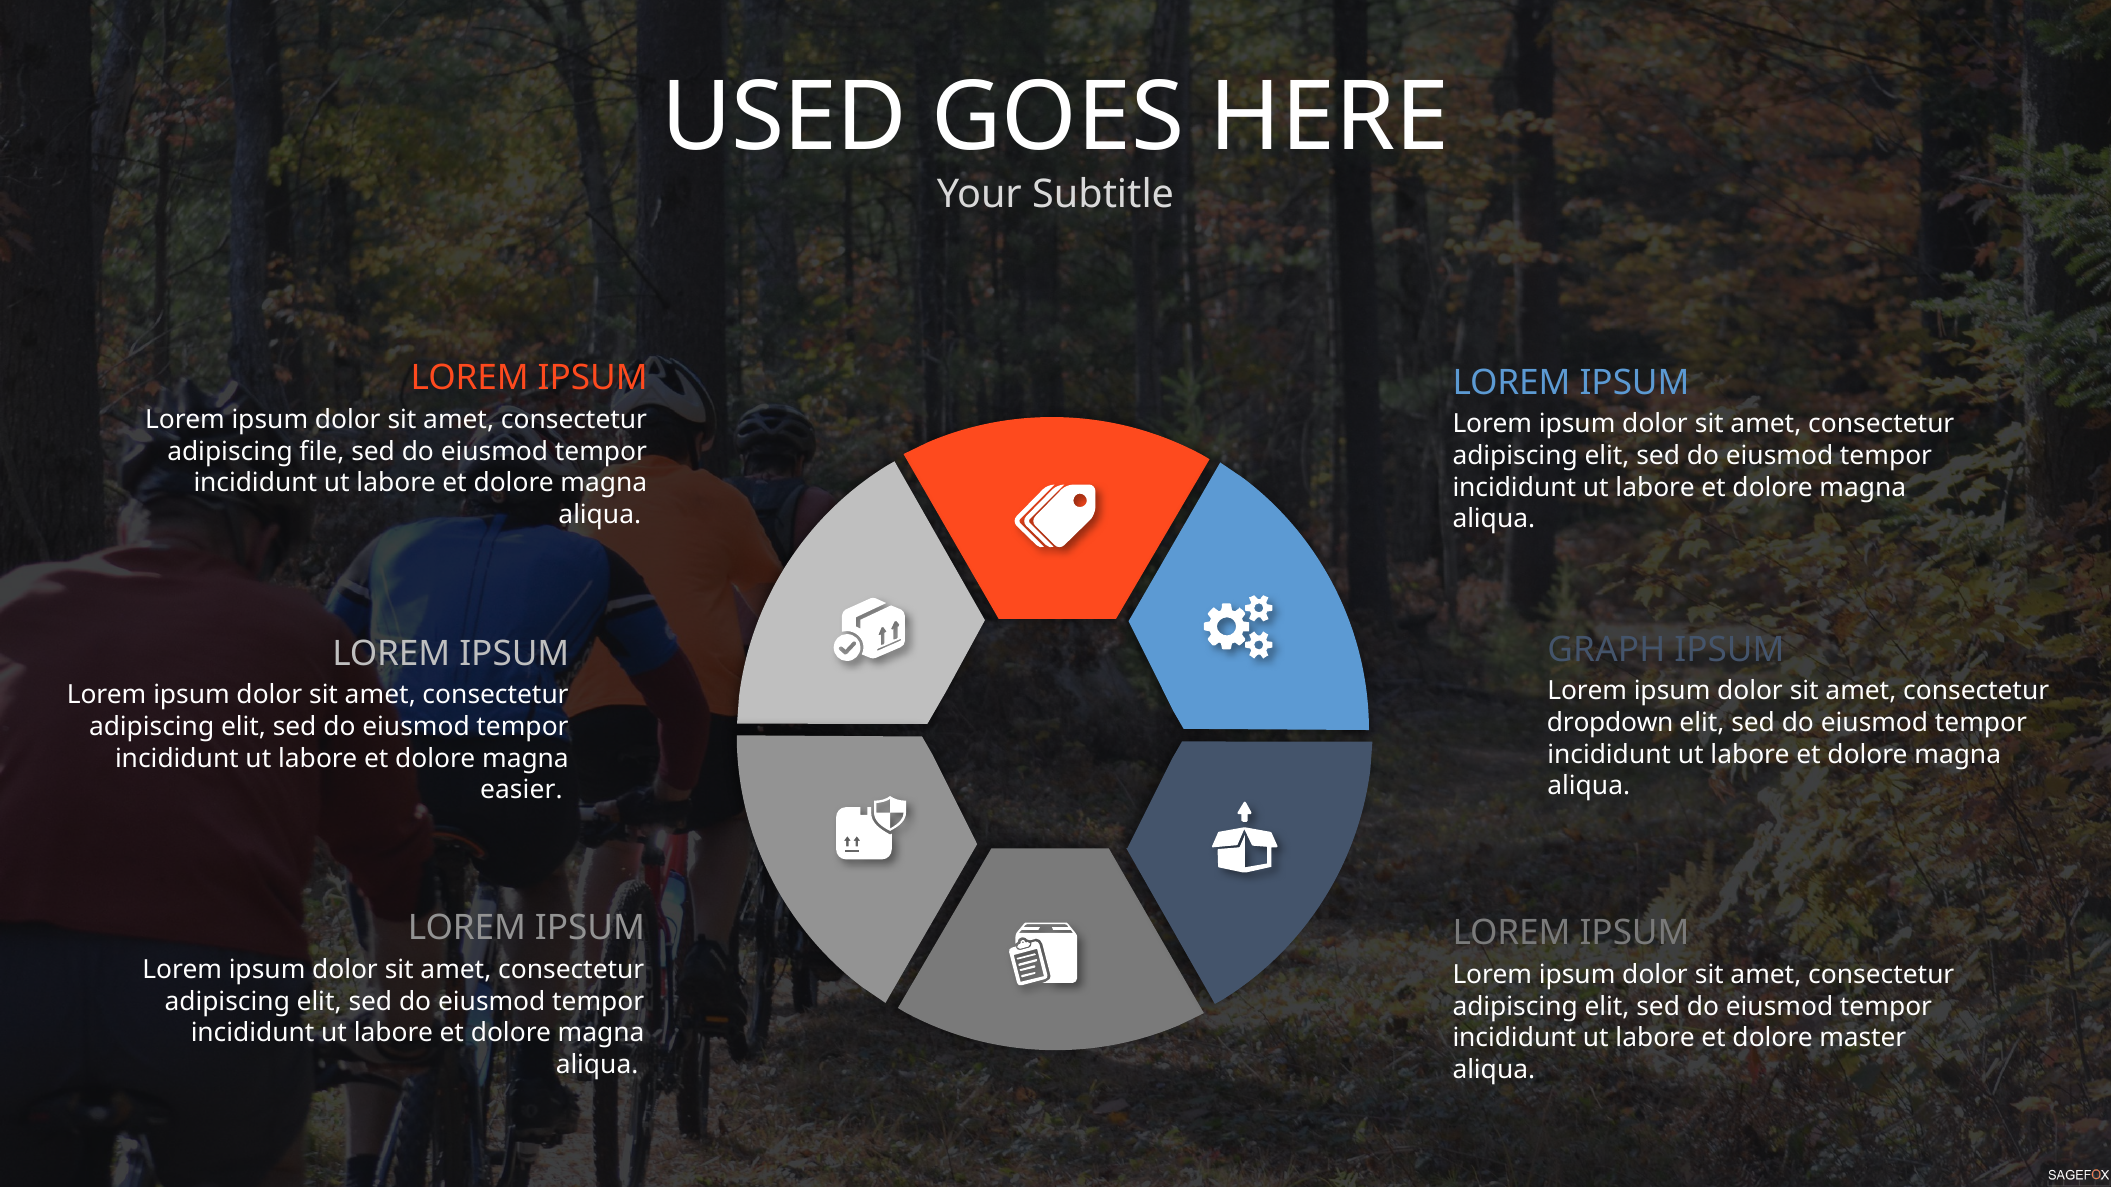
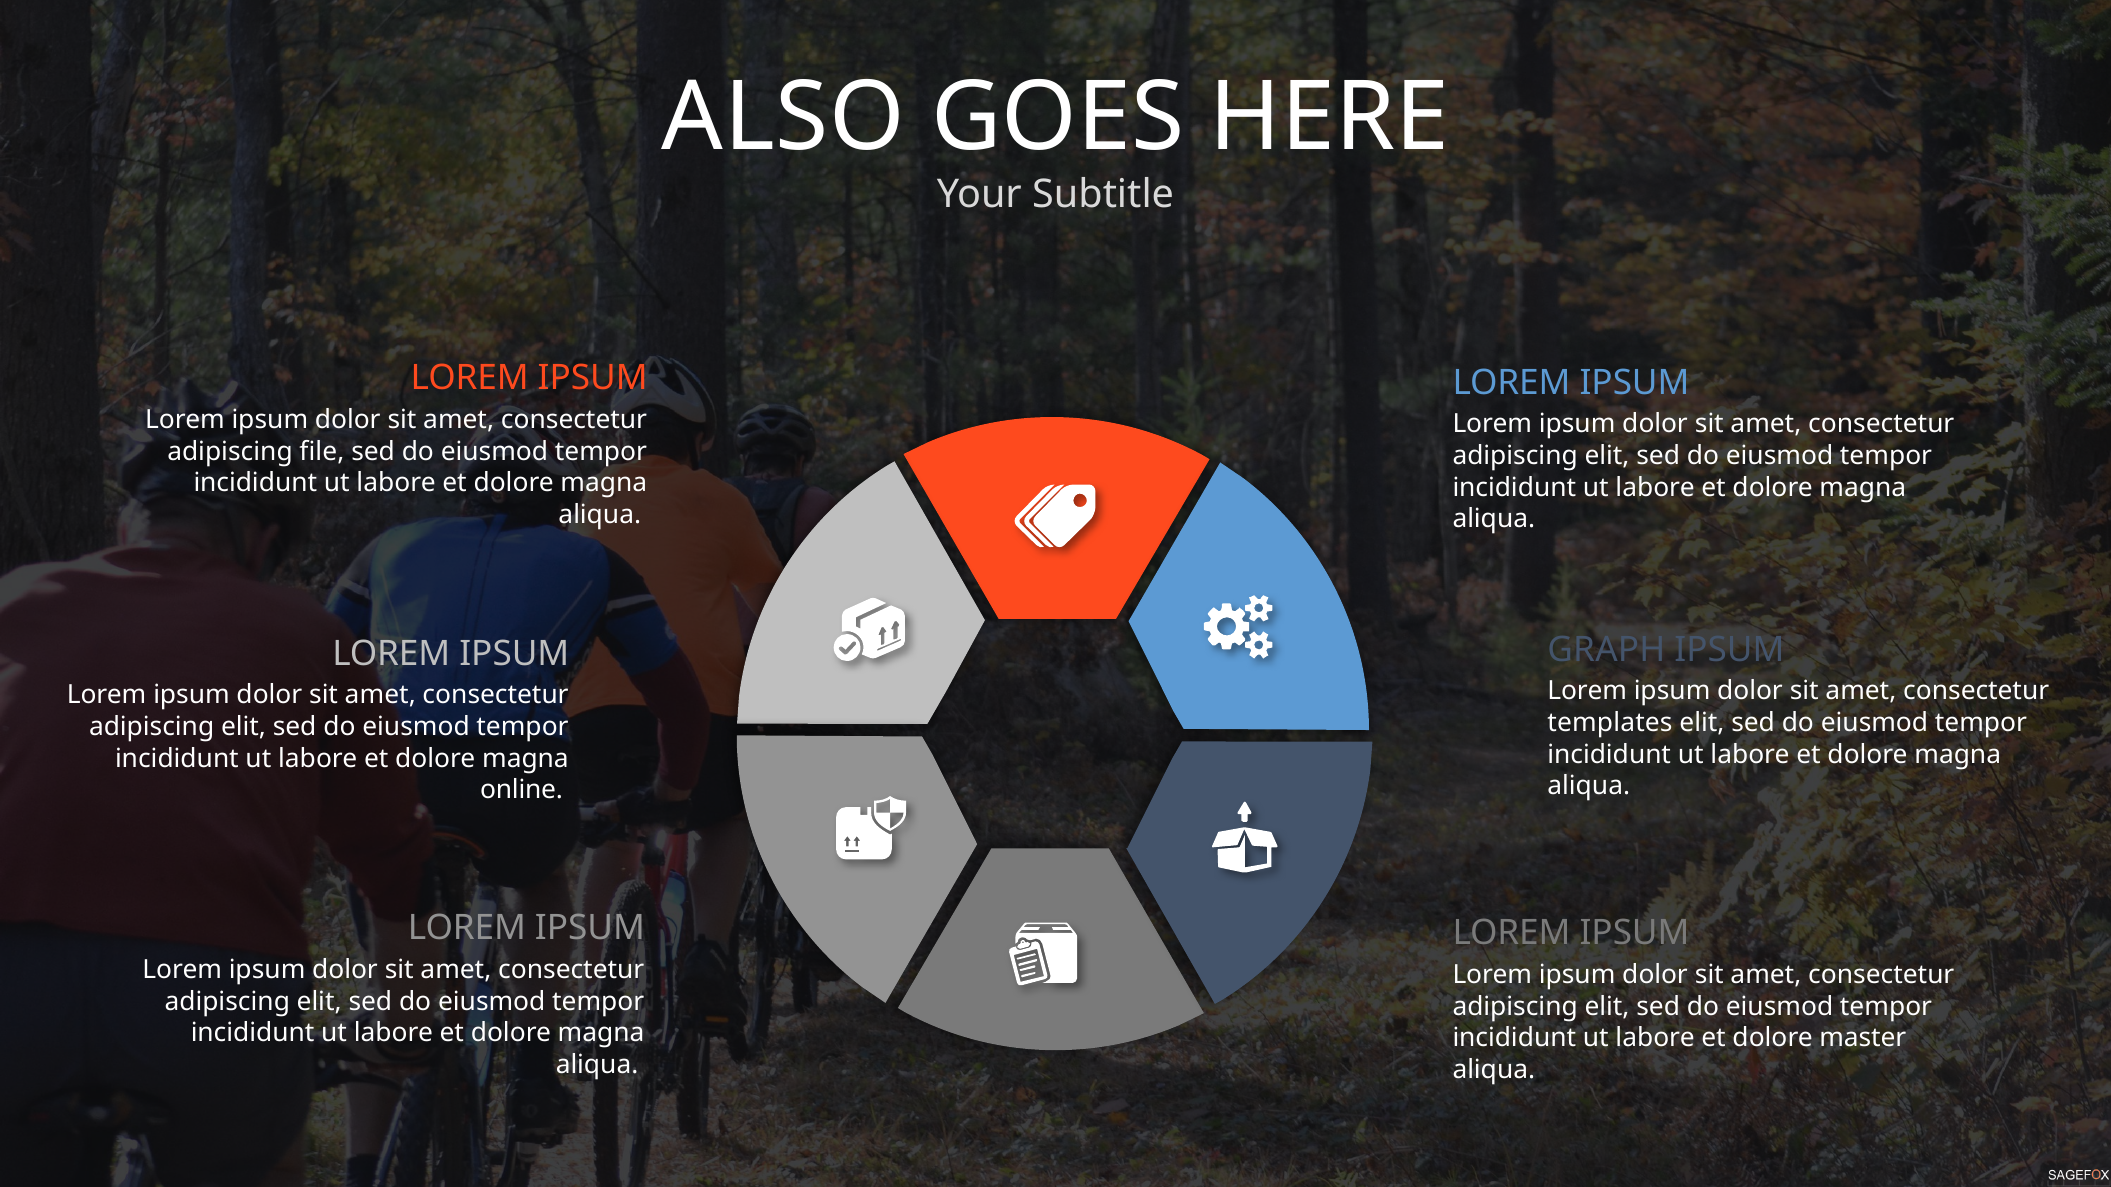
USED: USED -> ALSO (783, 117)
dropdown: dropdown -> templates (1610, 723)
easier: easier -> online (522, 790)
